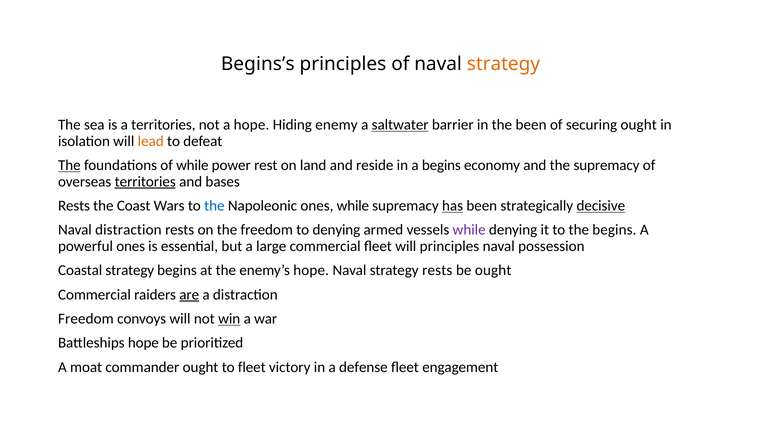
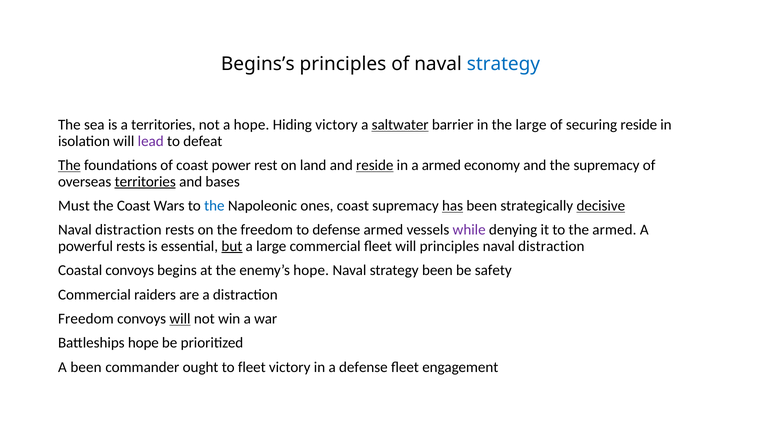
strategy colour: orange -> blue (503, 64)
Hiding enemy: enemy -> victory (336, 125)
the been: been -> large (531, 125)
securing ought: ought -> reside (639, 125)
lead colour: orange -> purple (151, 141)
of while: while -> coast (192, 165)
reside underline: none -> present (375, 165)
a begins: begins -> armed (441, 165)
Rests: Rests -> Must (74, 206)
ones while: while -> coast (353, 206)
to denying: denying -> defense (336, 230)
the begins: begins -> armed (614, 230)
powerful ones: ones -> rests (131, 246)
but underline: none -> present (232, 246)
possession: possession -> distraction (551, 246)
Coastal strategy: strategy -> convoys (130, 270)
strategy rests: rests -> been (437, 270)
be ought: ought -> safety (493, 270)
are underline: present -> none (189, 295)
will underline: none -> present (180, 319)
win underline: present -> none (229, 319)
A moat: moat -> been (86, 367)
